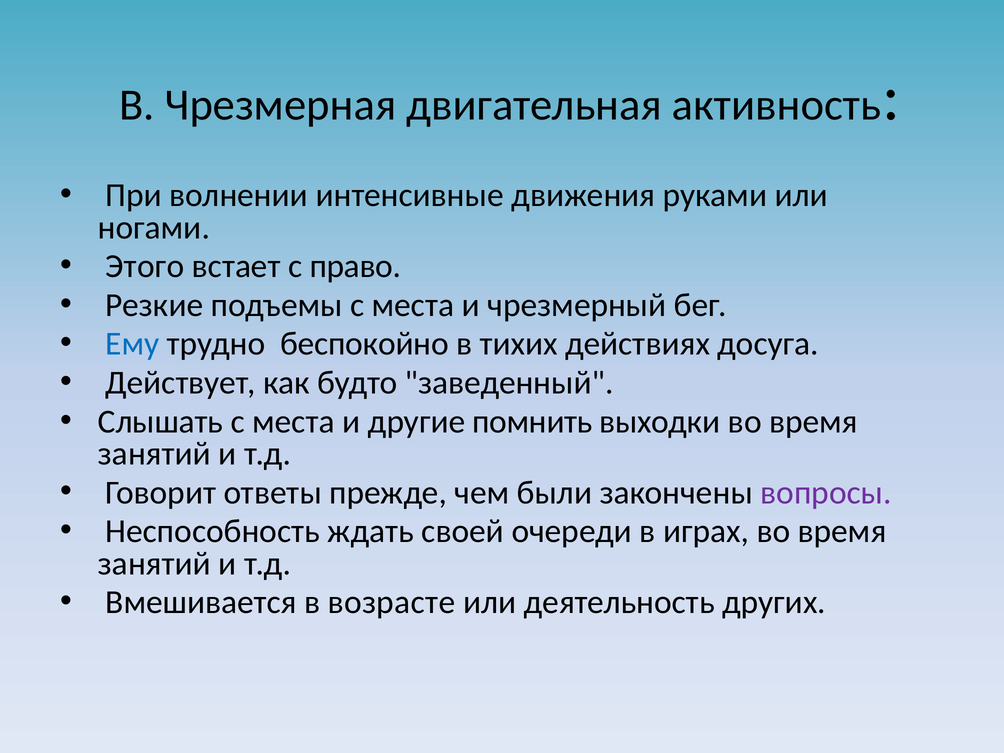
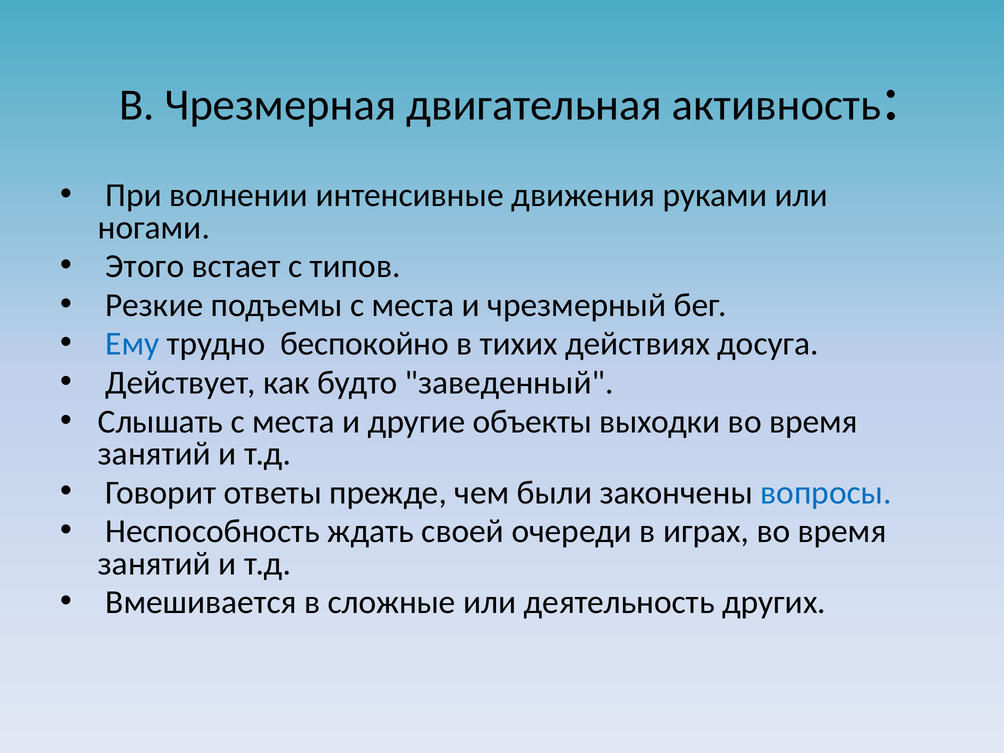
право: право -> типов (355, 266)
помнить: помнить -> объекты (532, 422)
вопросы colour: purple -> blue (826, 493)
возрасте: возрасте -> сложные (392, 602)
